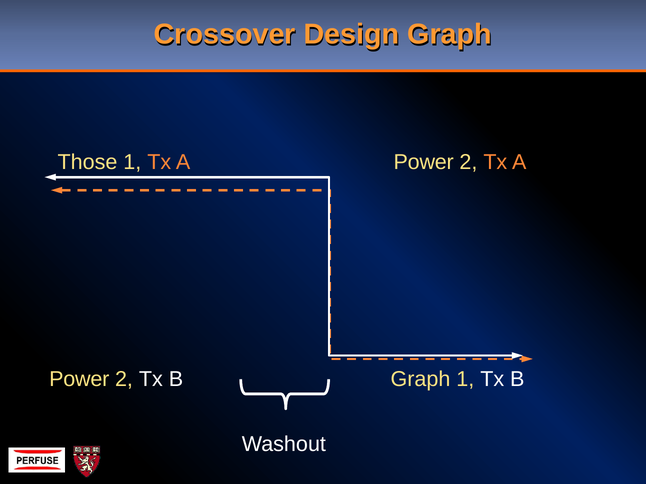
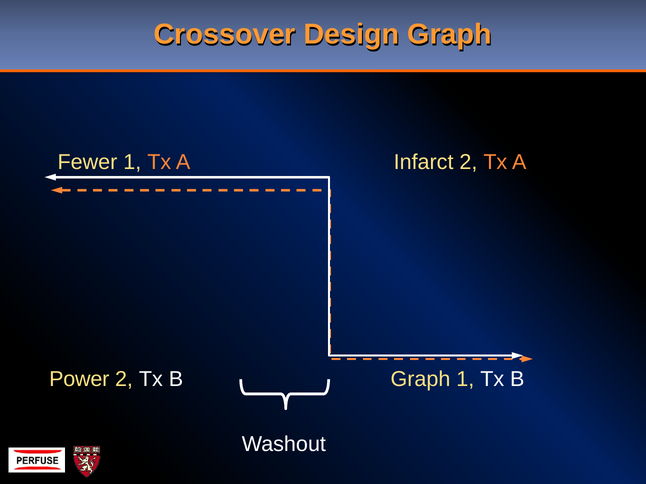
Those: Those -> Fewer (87, 162)
A Power: Power -> Infarct (424, 162)
